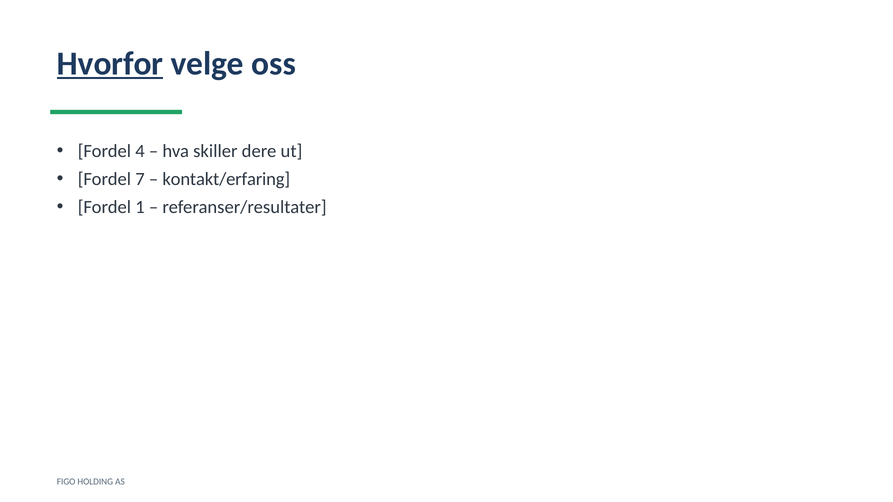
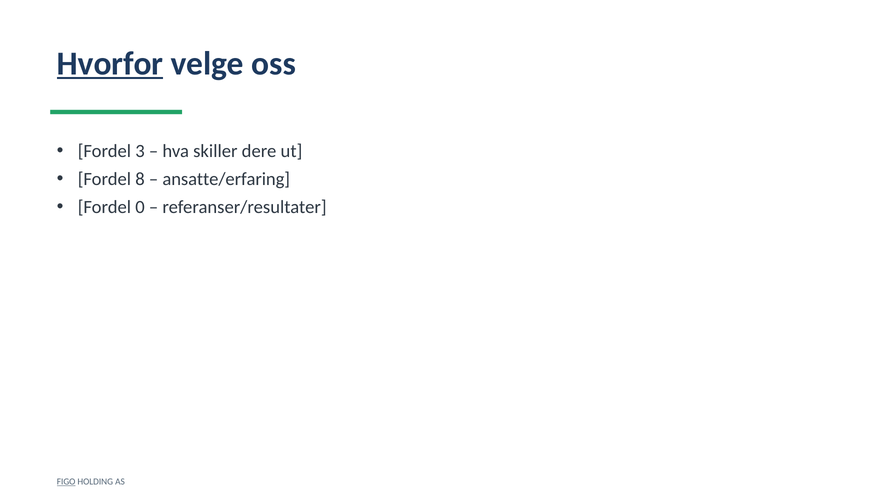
4: 4 -> 3 (140, 151)
7: 7 -> 8 (140, 179)
kontakt/erfaring: kontakt/erfaring -> ansatte/erfaring (226, 179)
1: 1 -> 0 (140, 207)
FIGO underline: none -> present (66, 482)
